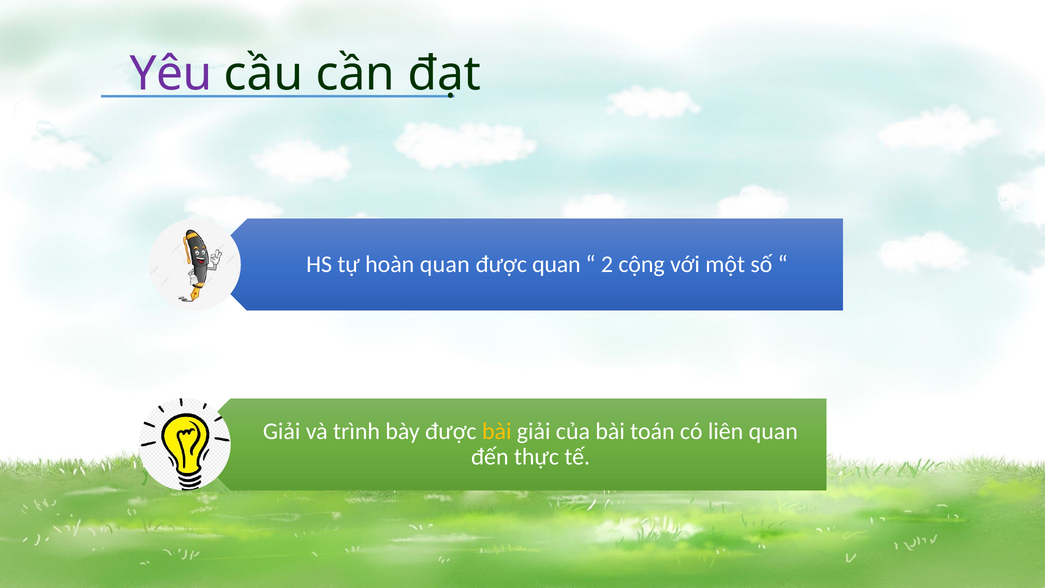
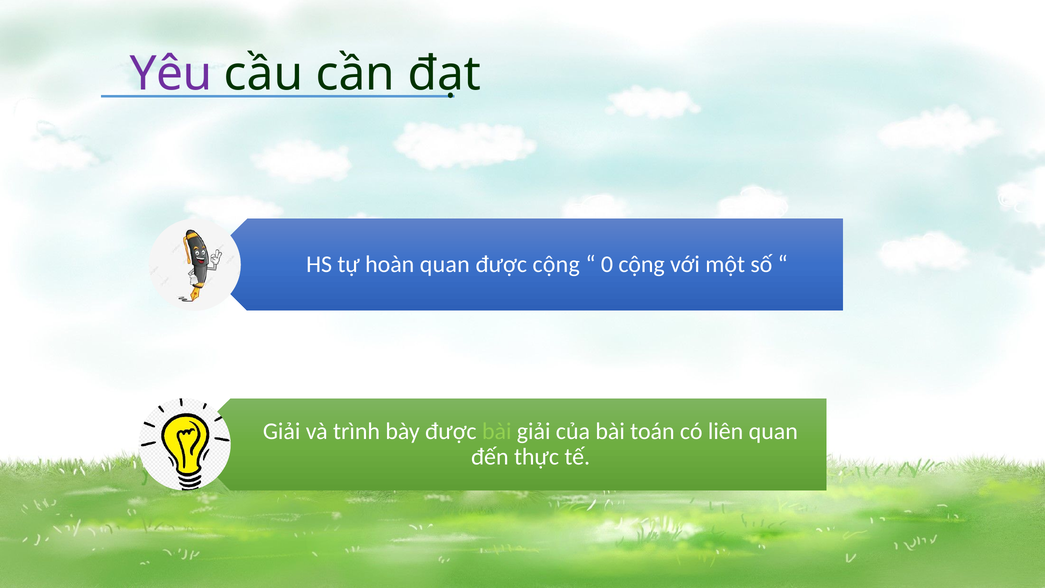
được quan: quan -> cộng (556, 264)
2: 2 -> 0 (607, 264)
bài colour: yellow -> light green (497, 431)
